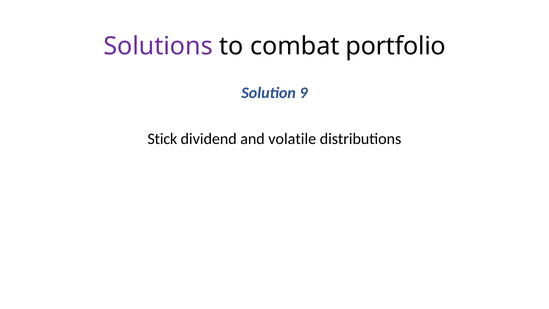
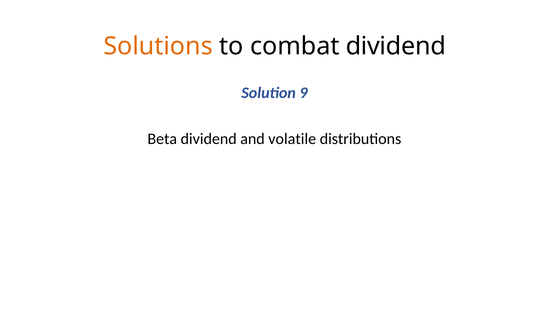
Solutions colour: purple -> orange (158, 46)
combat portfolio: portfolio -> dividend (396, 46)
Stick: Stick -> Beta (162, 139)
